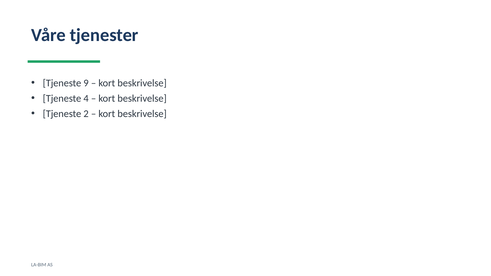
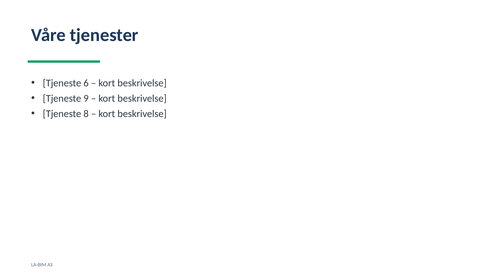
9: 9 -> 6 (86, 83)
4: 4 -> 9 (86, 99)
2: 2 -> 8 (86, 114)
